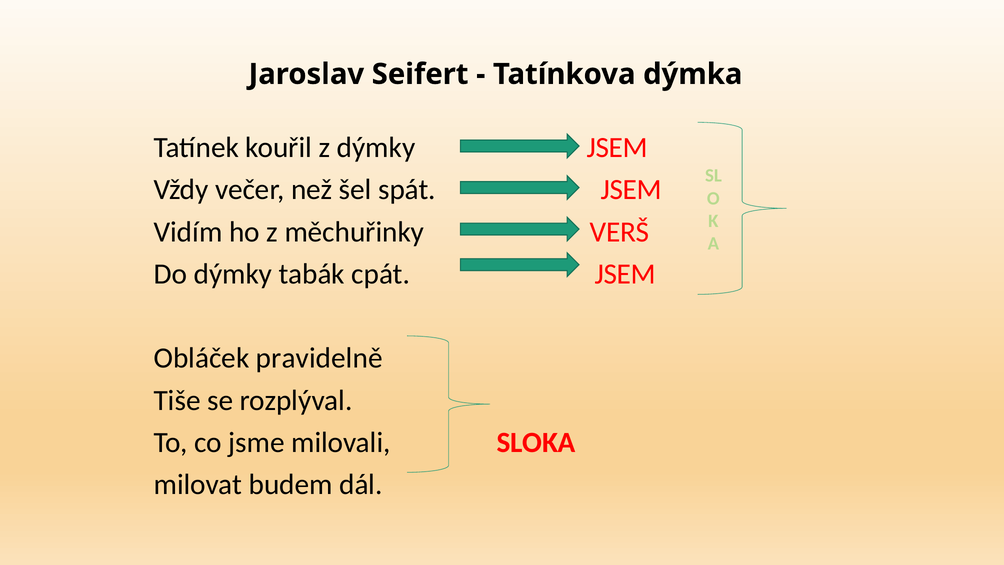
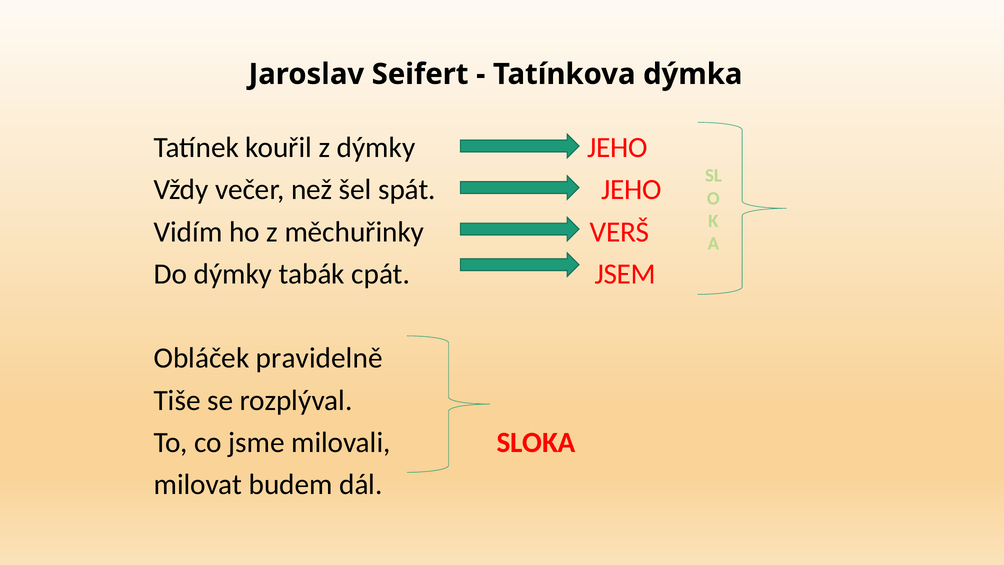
dýmky JSEM: JSEM -> JEHO (617, 148)
spát JSEM: JSEM -> JEHO (631, 190)
